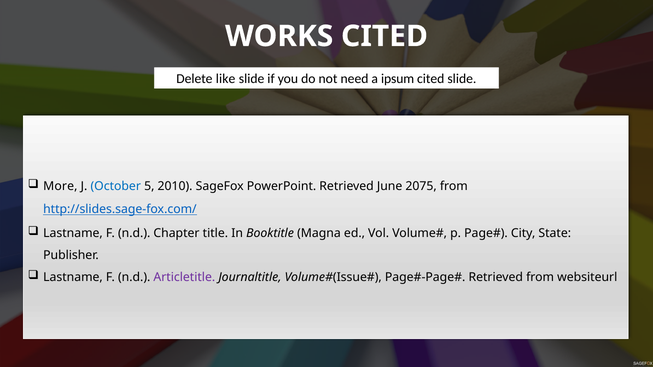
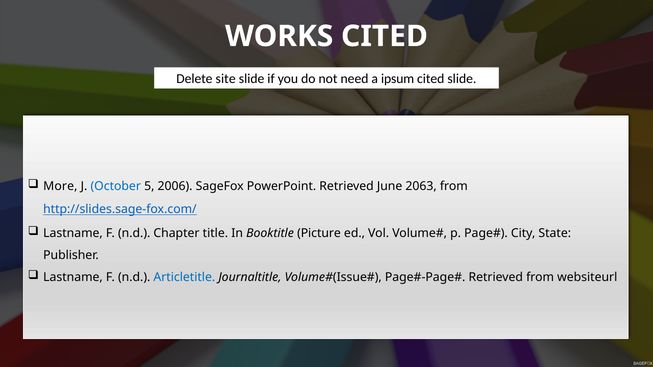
like: like -> site (226, 79)
2010: 2010 -> 2006 (175, 186)
2075: 2075 -> 2063 (421, 186)
Magna: Magna -> Picture (319, 233)
Articletitle colour: purple -> blue (184, 277)
